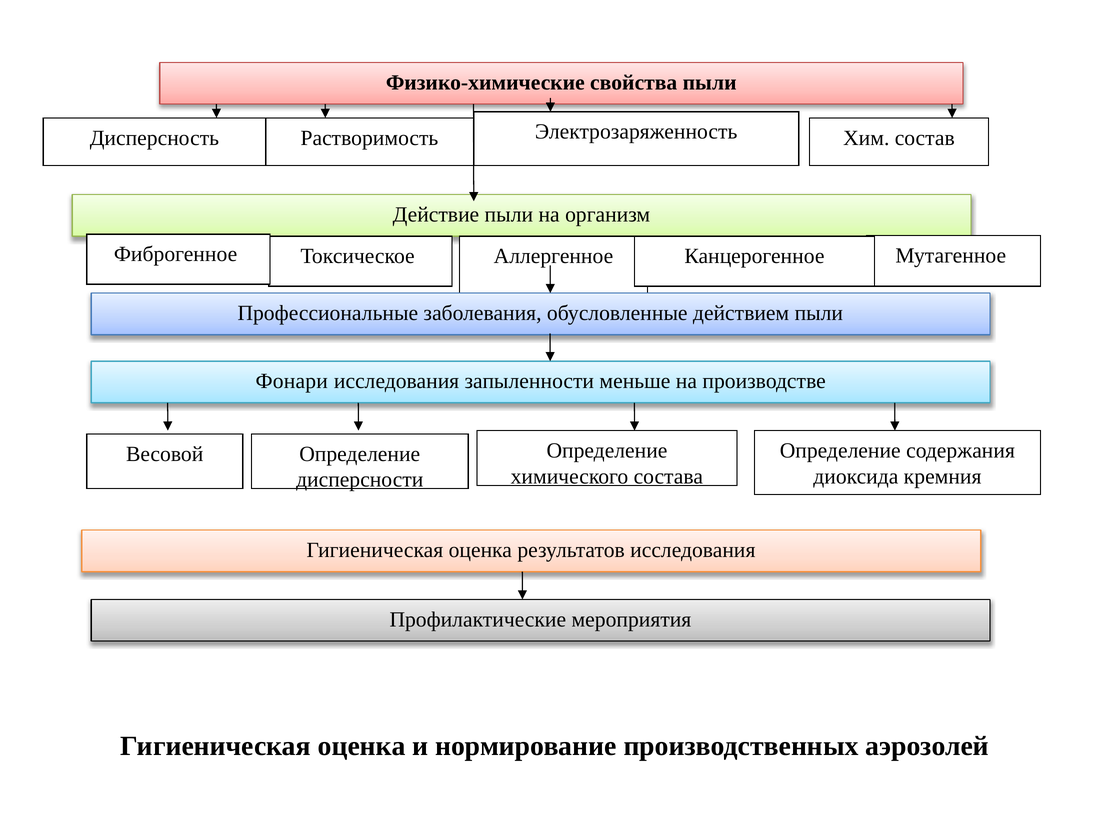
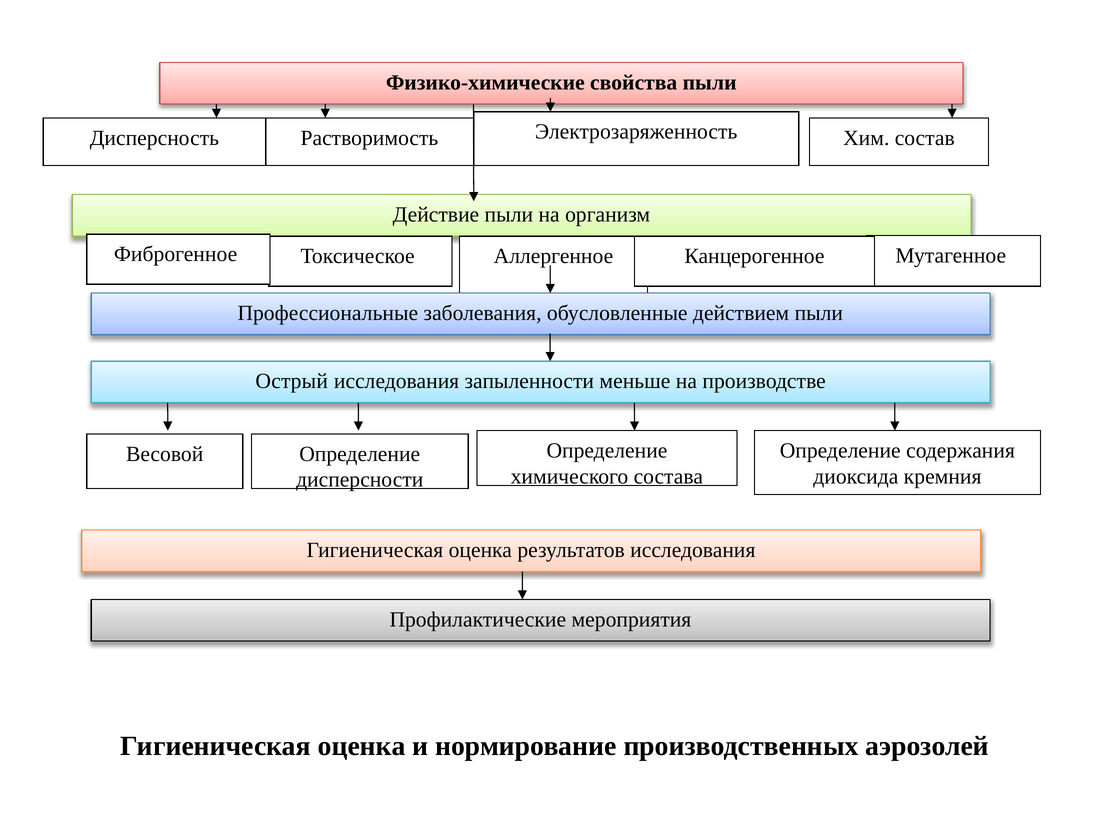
Фонари: Фонари -> Острый (292, 381)
